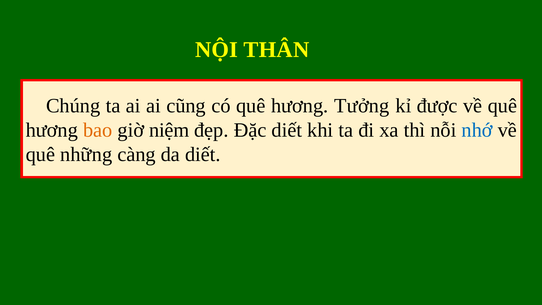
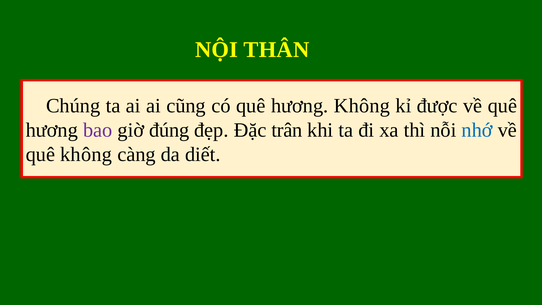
hương Tưởng: Tưởng -> Không (362, 106)
bao colour: orange -> purple (98, 130)
niệm: niệm -> đúng (169, 130)
Đặc diết: diết -> trân (287, 130)
quê những: những -> không (86, 154)
